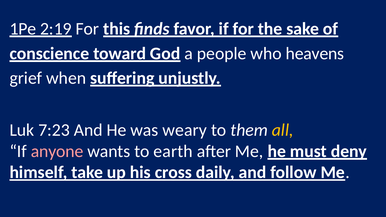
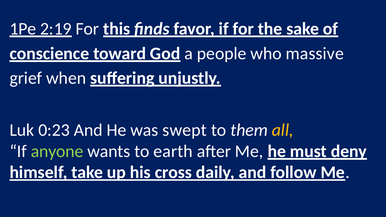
heavens: heavens -> massive (315, 54)
7:23: 7:23 -> 0:23 (54, 130)
weary: weary -> swept (185, 130)
anyone colour: pink -> light green (57, 151)
